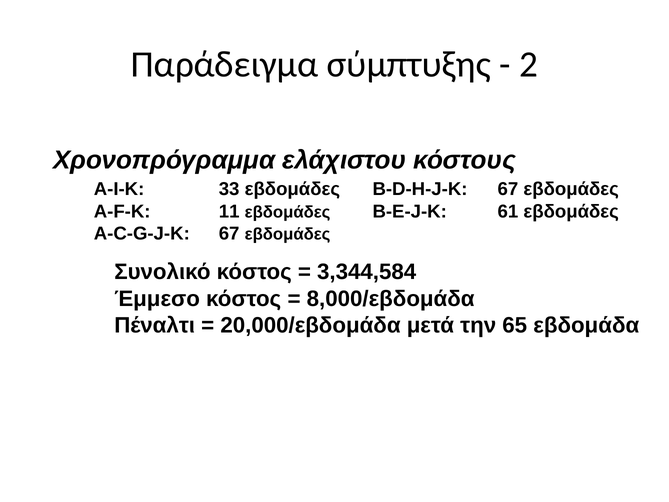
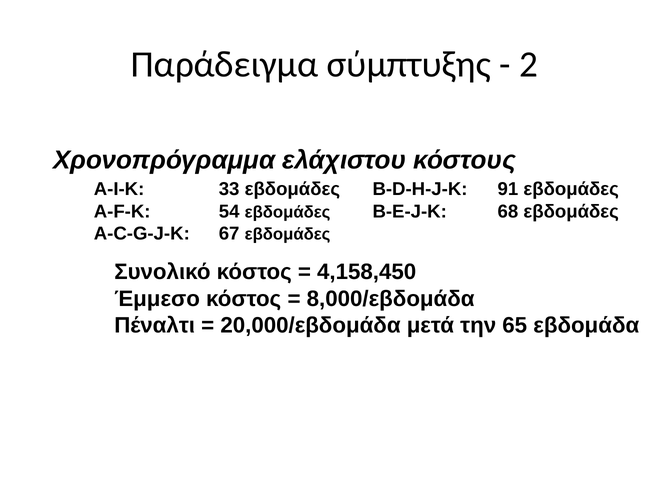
B-D-H-J-K 67: 67 -> 91 (508, 189)
11: 11 -> 54 (229, 211)
61: 61 -> 68 (508, 211)
3,344,584: 3,344,584 -> 4,158,450 (367, 272)
